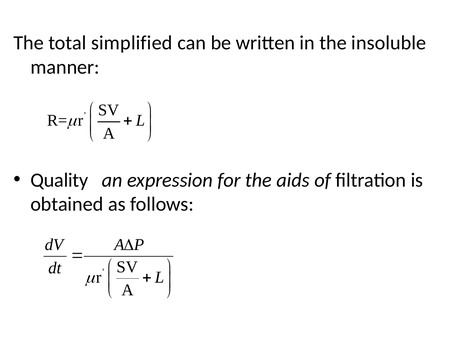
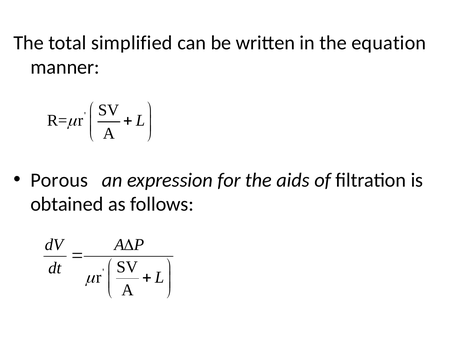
insoluble: insoluble -> equation (389, 43)
Quality: Quality -> Porous (59, 180)
